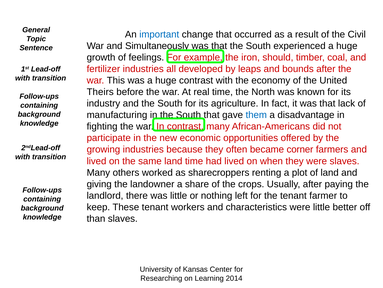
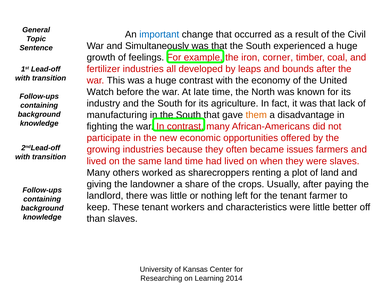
should: should -> corner (278, 57)
Theirs: Theirs -> Watch (100, 92)
real: real -> late (201, 92)
them colour: blue -> orange (256, 115)
corner: corner -> issues (300, 149)
